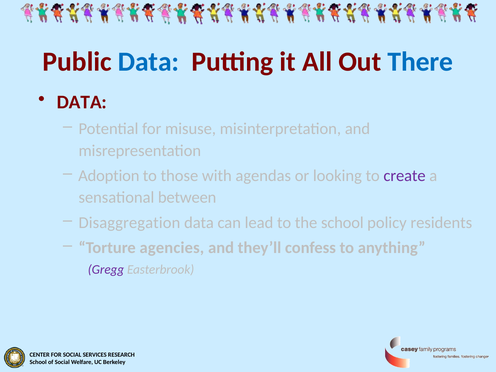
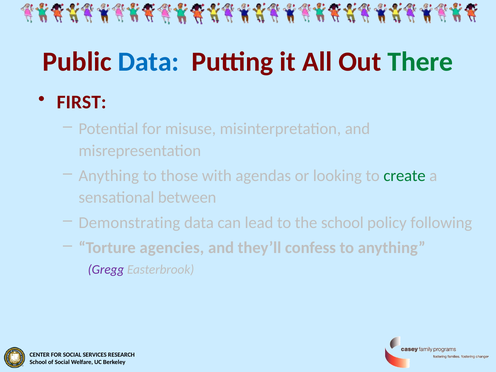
There colour: blue -> green (420, 62)
DATA: DATA -> FIRST (82, 102)
Adoption: Adoption -> Anything (109, 176)
create colour: purple -> green (405, 176)
Disaggregation: Disaggregation -> Demonstrating (129, 223)
residents: residents -> following (441, 223)
